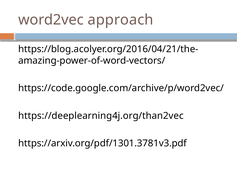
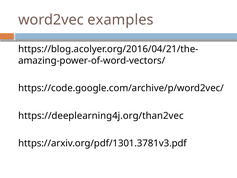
approach: approach -> examples (121, 20)
